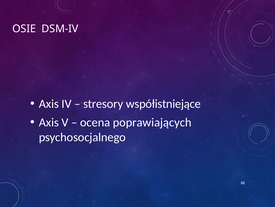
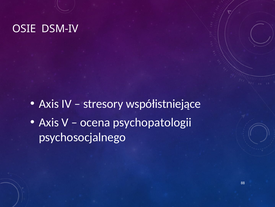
poprawiających: poprawiających -> psychopatologii (152, 122)
